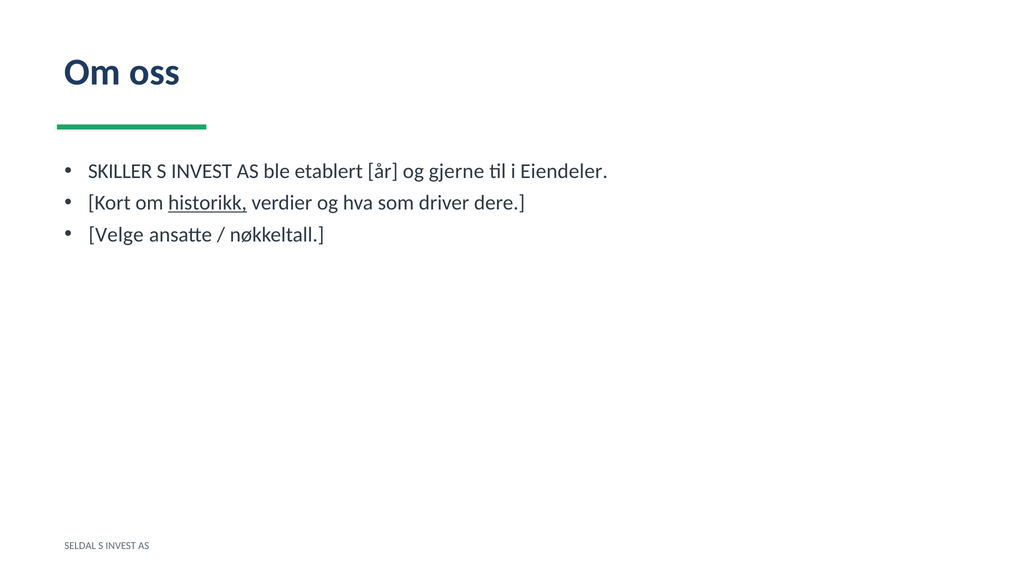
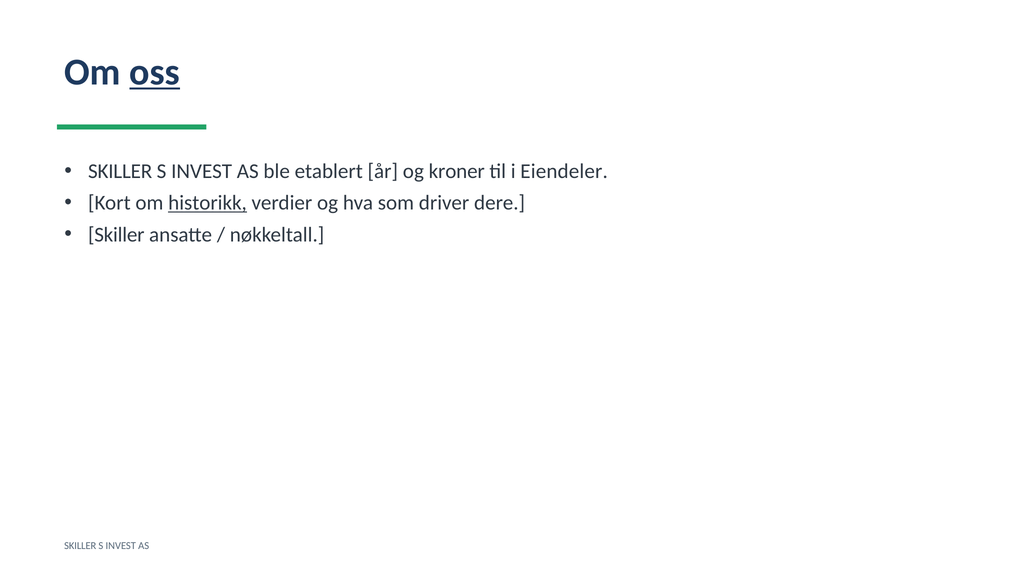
oss underline: none -> present (155, 72)
gjerne: gjerne -> kroner (457, 171)
Velge: Velge -> Skiller (116, 235)
SELDAL: SELDAL -> SKILLER (80, 546)
